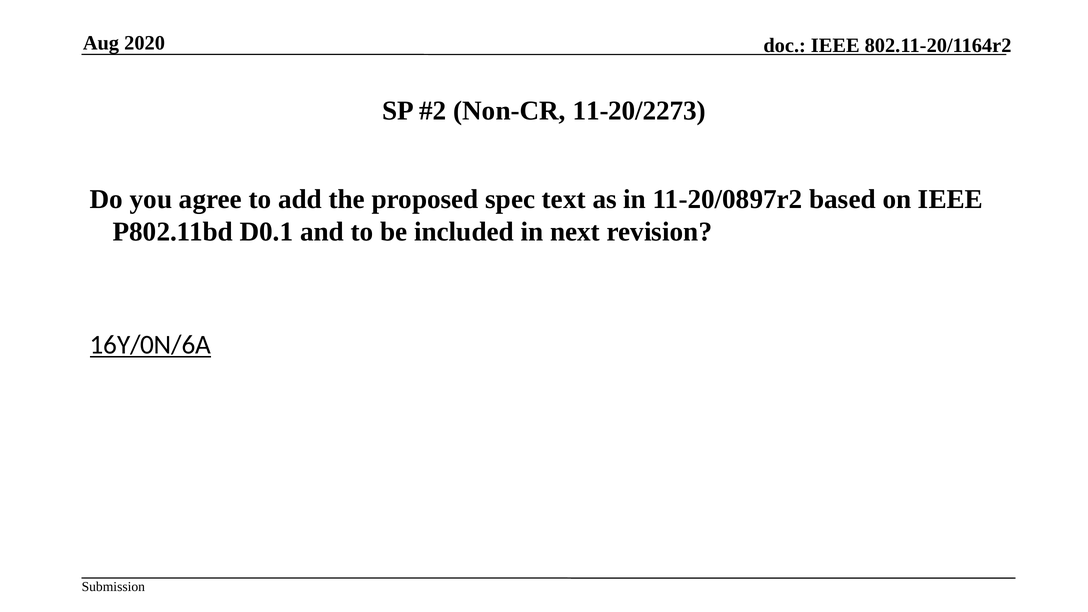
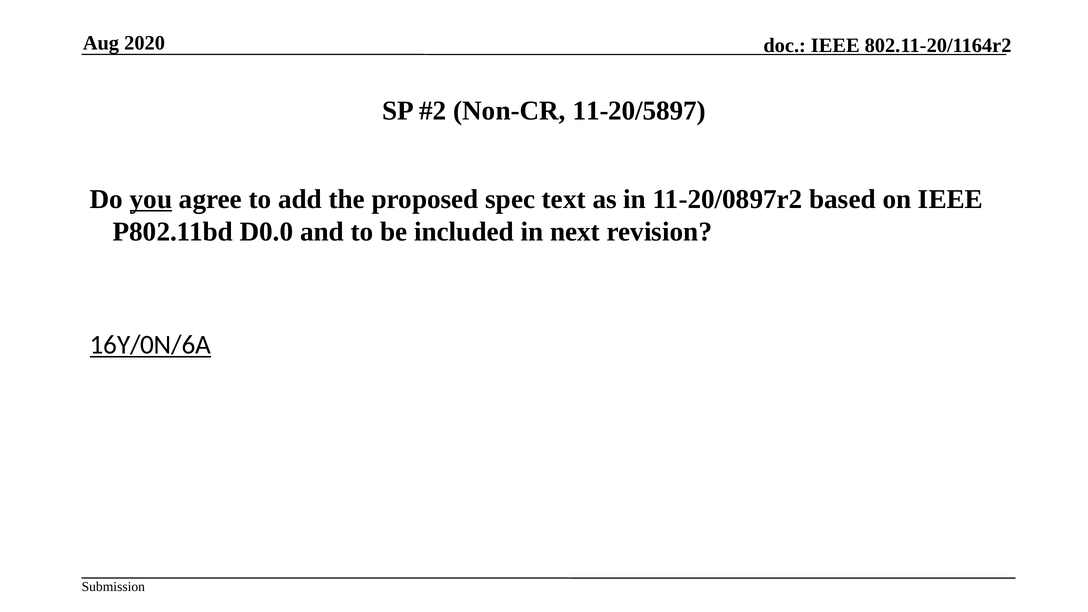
11-20/2273: 11-20/2273 -> 11-20/5897 (639, 111)
you underline: none -> present (151, 199)
D0.1: D0.1 -> D0.0 (267, 232)
